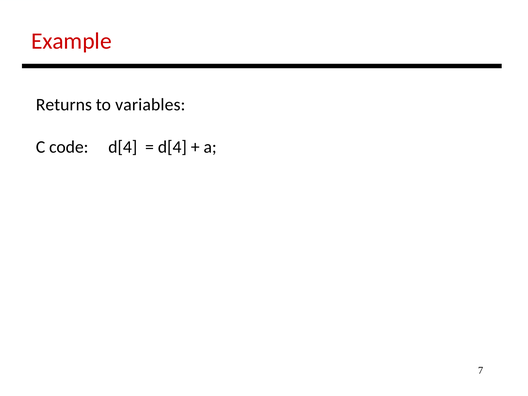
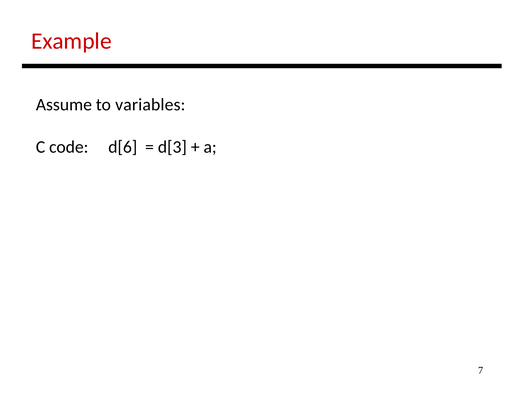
Returns: Returns -> Assume (64, 105)
code d[4: d[4 -> d[6 (123, 147)
d[4: d[4 -> d[3 (172, 147)
